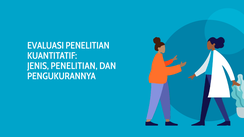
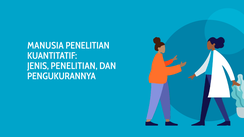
EVALUASI: EVALUASI -> MANUSIA (45, 46)
